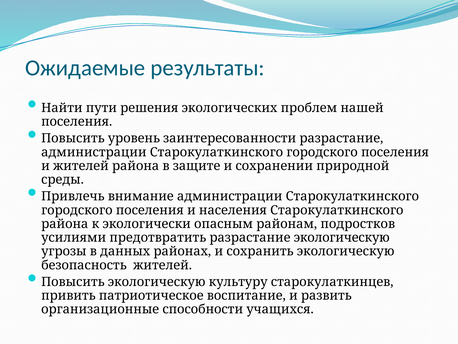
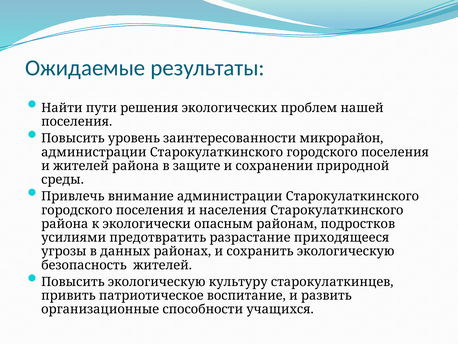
заинтересованности разрастание: разрастание -> микрорайон (341, 138)
разрастание экологическую: экологическую -> приходящееся (342, 237)
